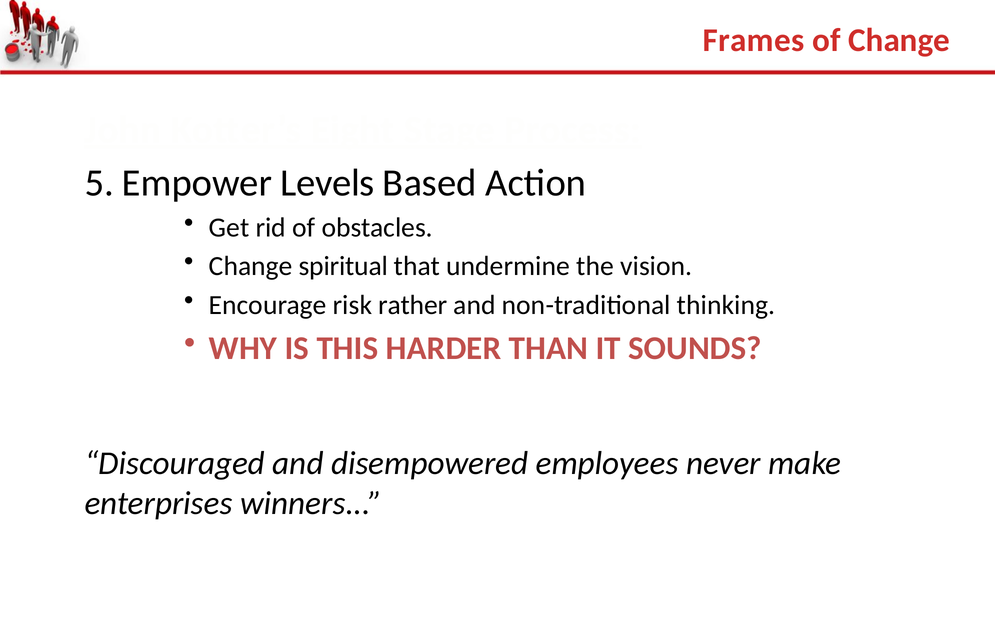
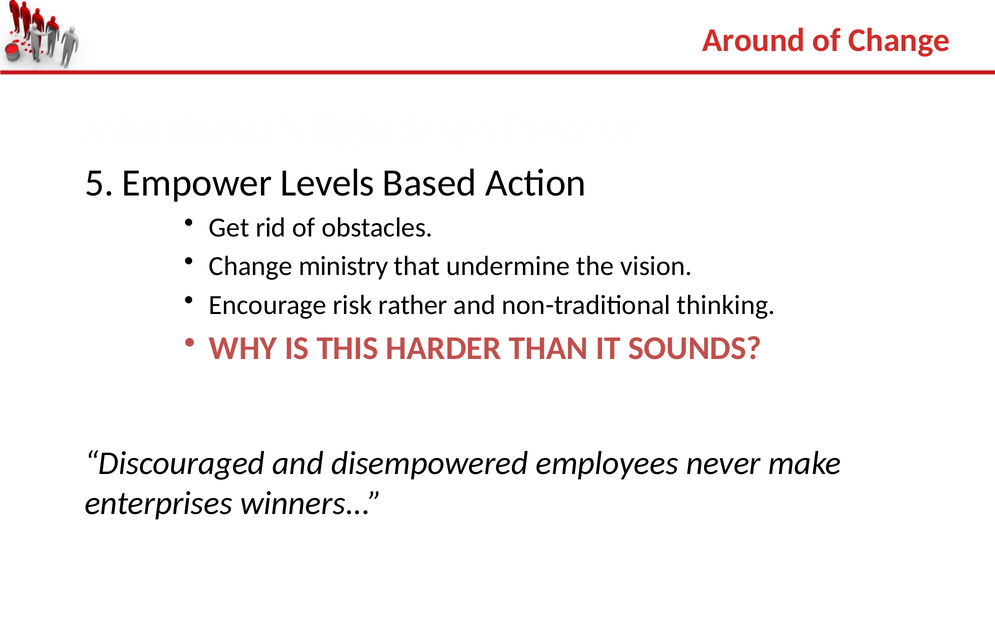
Frames: Frames -> Around (754, 40)
spiritual: spiritual -> ministry (343, 266)
